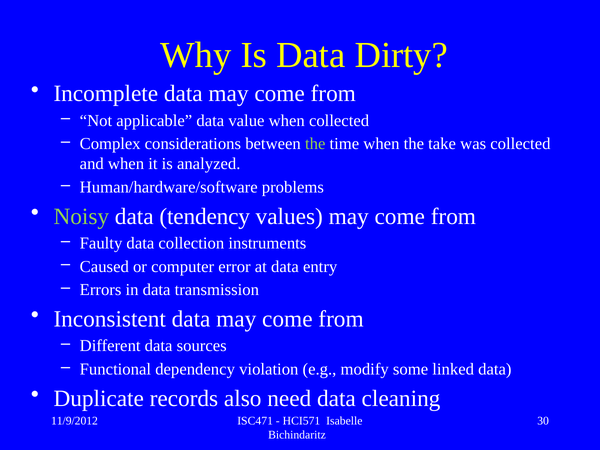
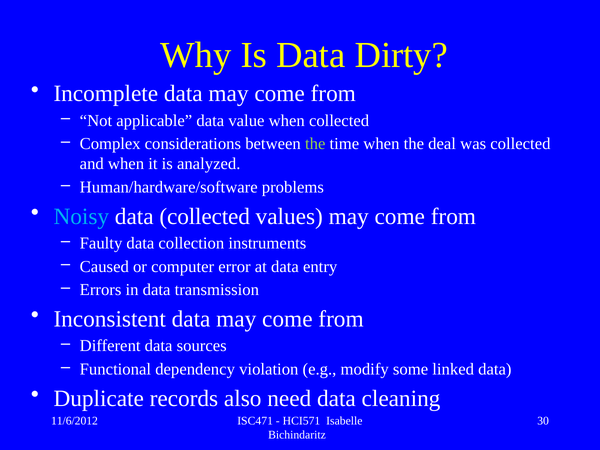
take: take -> deal (442, 144)
Noisy colour: light green -> light blue (81, 216)
data tendency: tendency -> collected (205, 216)
11/9/2012: 11/9/2012 -> 11/6/2012 (74, 421)
